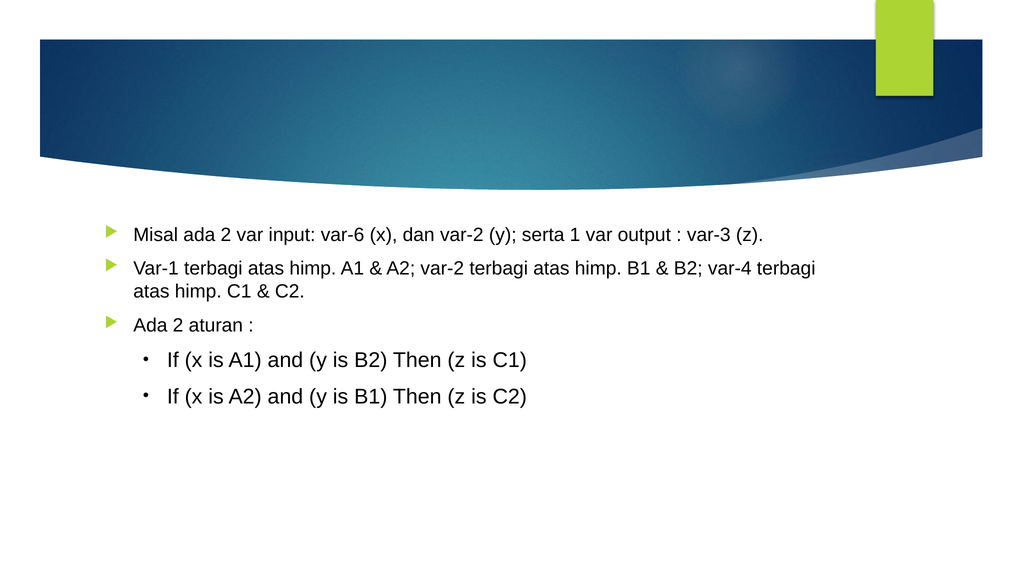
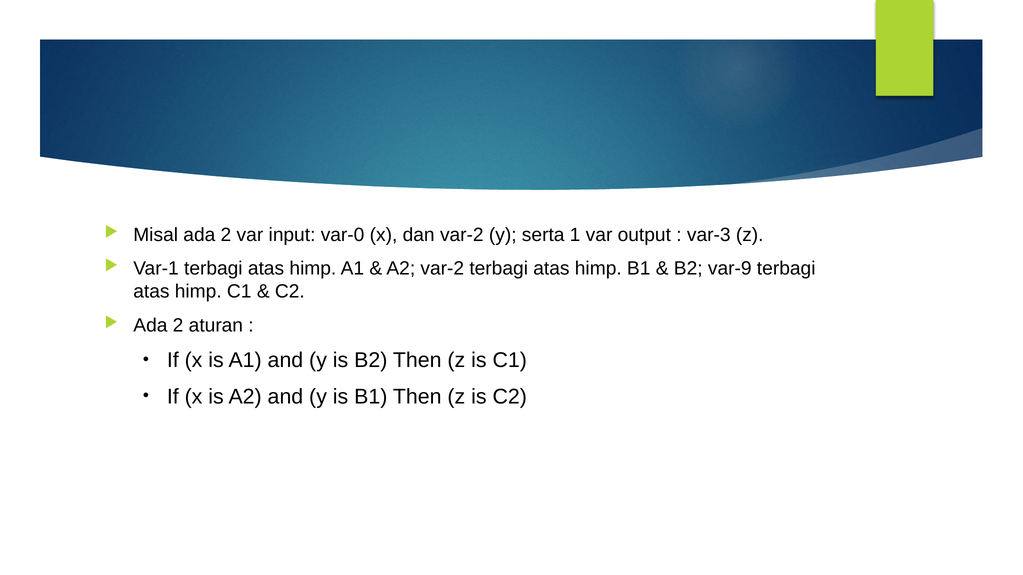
var-6: var-6 -> var-0 (343, 235)
var-4: var-4 -> var-9 (730, 269)
